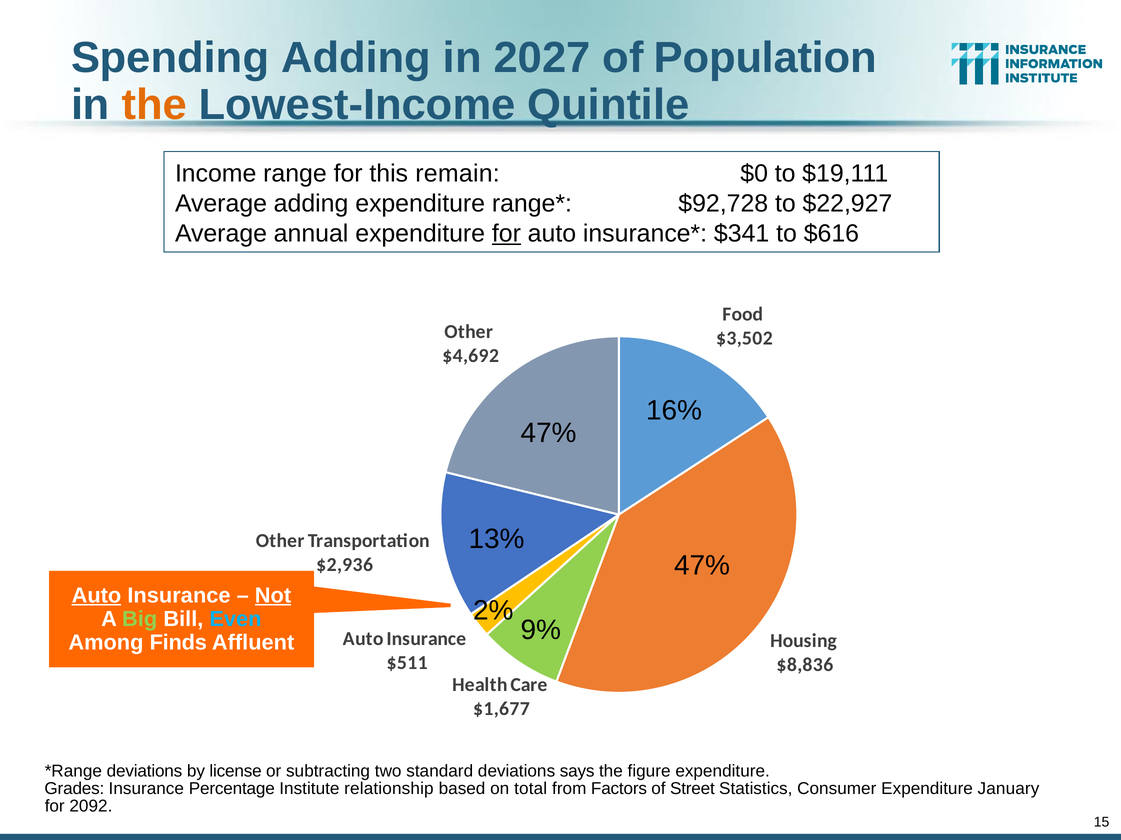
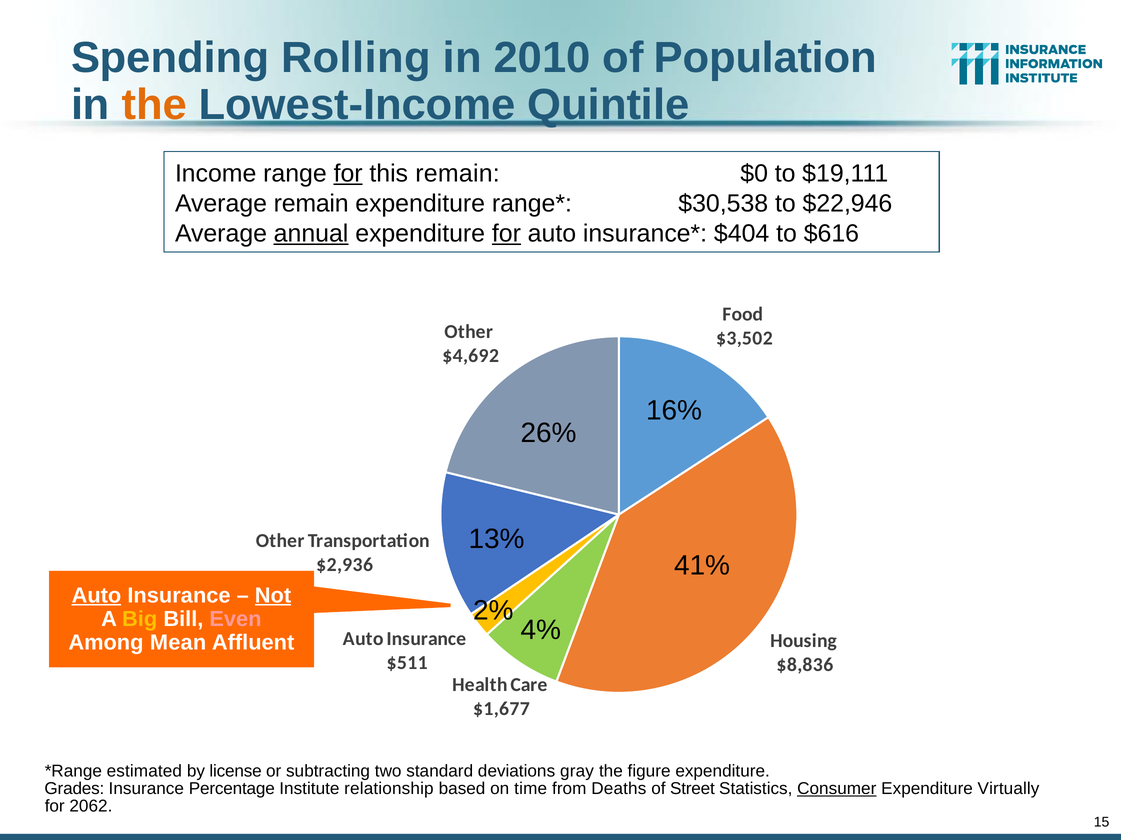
Spending Adding: Adding -> Rolling (356, 58)
2027: 2027 -> 2010 (542, 58)
for underline: none -> present (348, 174)
Average adding: adding -> remain (311, 204)
$92,728: $92,728 -> $30,538 (723, 204)
$22,927: $22,927 -> $22,946 (847, 204)
annual underline: none -> present (311, 234)
$341: $341 -> $404 (742, 234)
47%: 47% -> 26% (549, 434)
47%: 47% -> 41% (702, 566)
Big colour: light green -> yellow (140, 619)
Even colour: light blue -> pink (235, 619)
9%: 9% -> 4% (541, 630)
Finds: Finds -> Mean (178, 643)
deviations: deviations -> estimated (144, 772)
says: says -> gray (577, 772)
total: total -> time (531, 789)
Factors: Factors -> Deaths (619, 789)
Consumer underline: none -> present (837, 789)
January: January -> Virtually (1009, 789)
2092: 2092 -> 2062 (91, 807)
